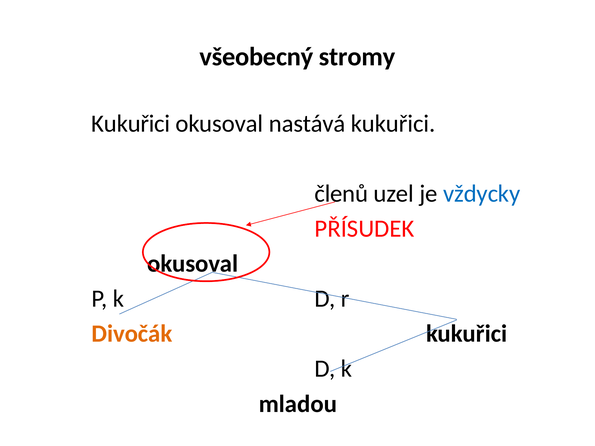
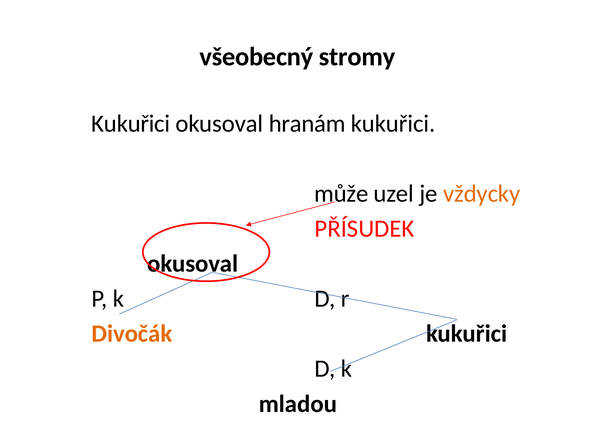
nastává: nastává -> hranám (307, 124)
členů: členů -> může (341, 194)
vždycky colour: blue -> orange (482, 194)
